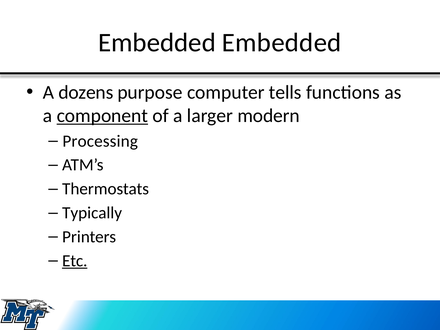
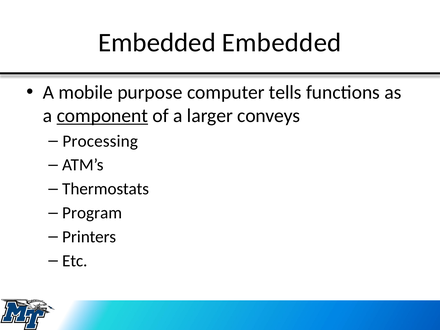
dozens: dozens -> mobile (86, 92)
modern: modern -> conveys (269, 116)
Typically: Typically -> Program (92, 213)
Etc underline: present -> none (75, 261)
